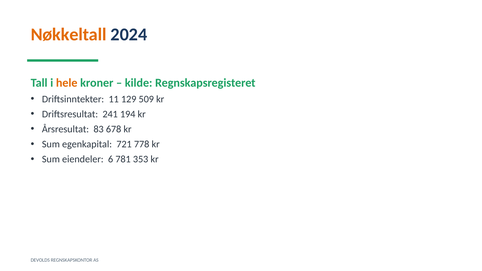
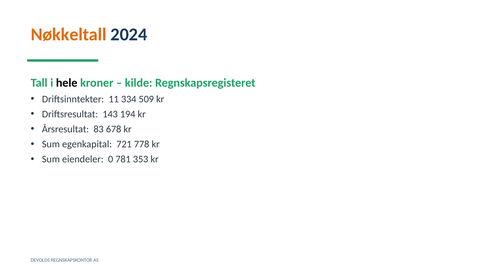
hele colour: orange -> black (67, 83)
129: 129 -> 334 (129, 99)
241: 241 -> 143 (110, 114)
6: 6 -> 0 (111, 159)
